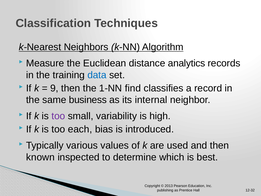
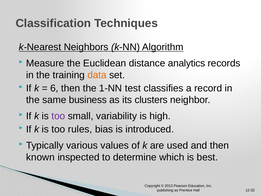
data colour: blue -> orange (97, 75)
9: 9 -> 6 (54, 88)
find: find -> test (133, 88)
internal: internal -> clusters (151, 100)
each: each -> rules (80, 129)
